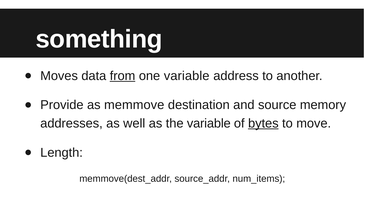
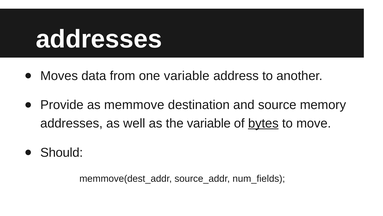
something: something -> addresses (99, 39)
from underline: present -> none (123, 76)
Length: Length -> Should (62, 152)
num_items: num_items -> num_fields (259, 178)
